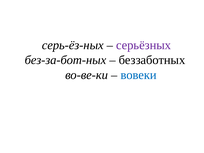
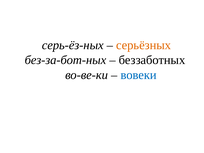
серьёзных colour: purple -> orange (144, 45)
